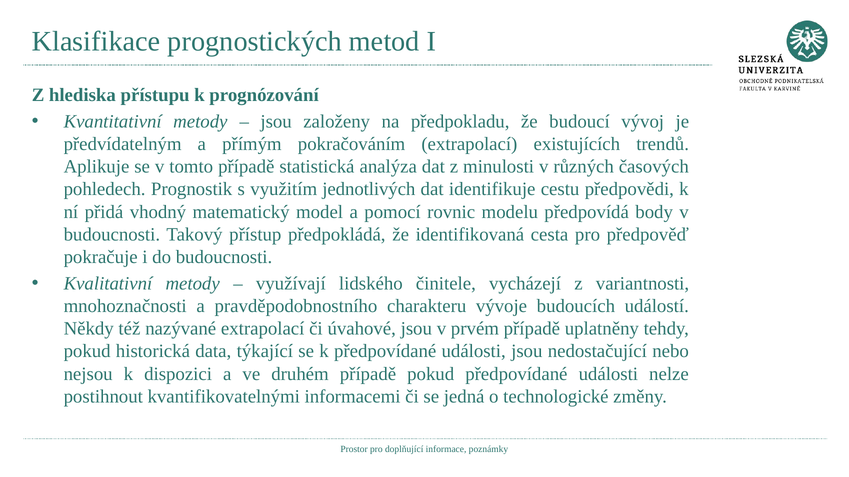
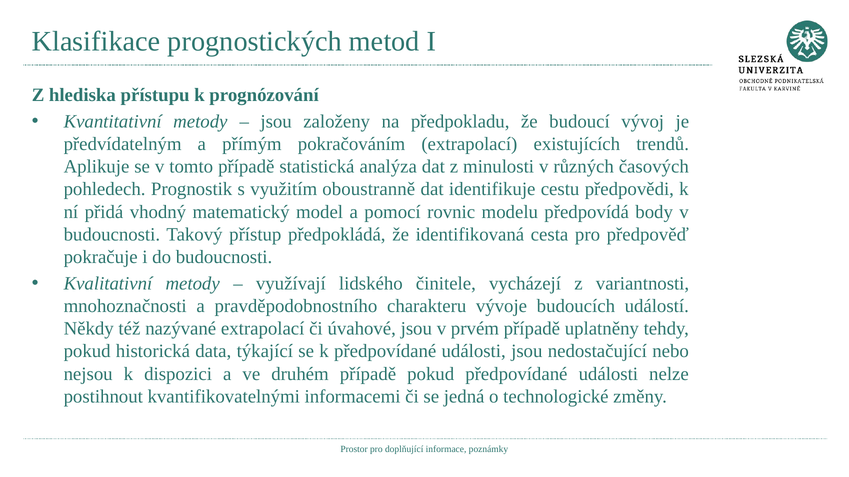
jednotlivých: jednotlivých -> oboustranně (369, 189)
